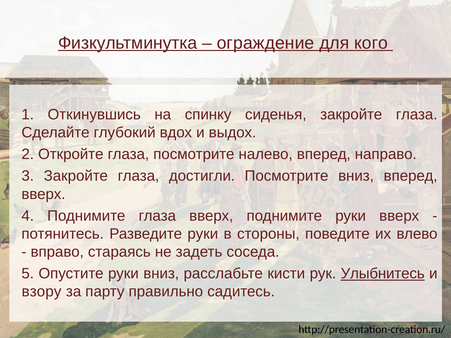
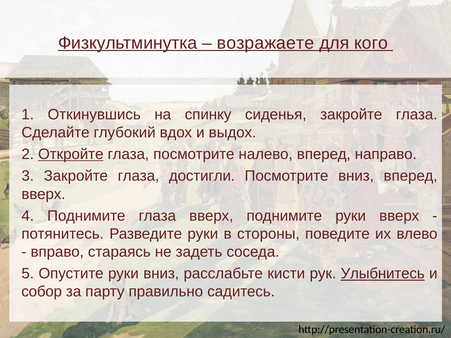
ограждение: ограждение -> возражаете (266, 43)
Откройте underline: none -> present (71, 154)
взору: взору -> собор (42, 292)
